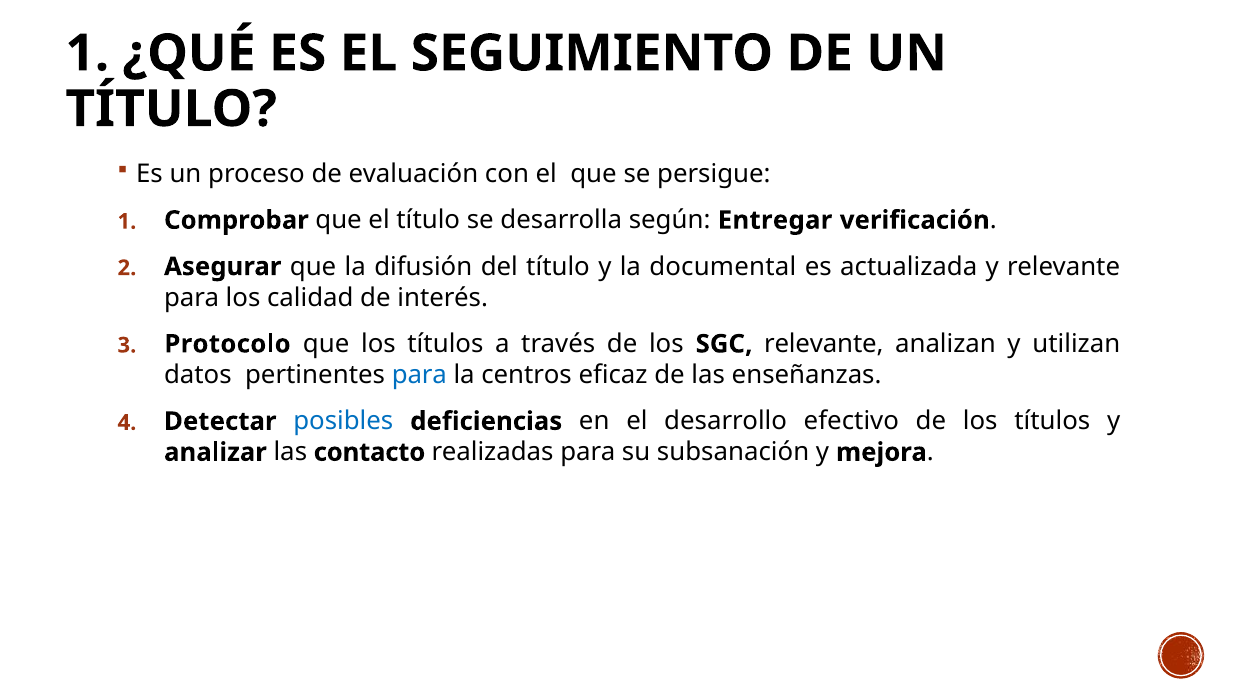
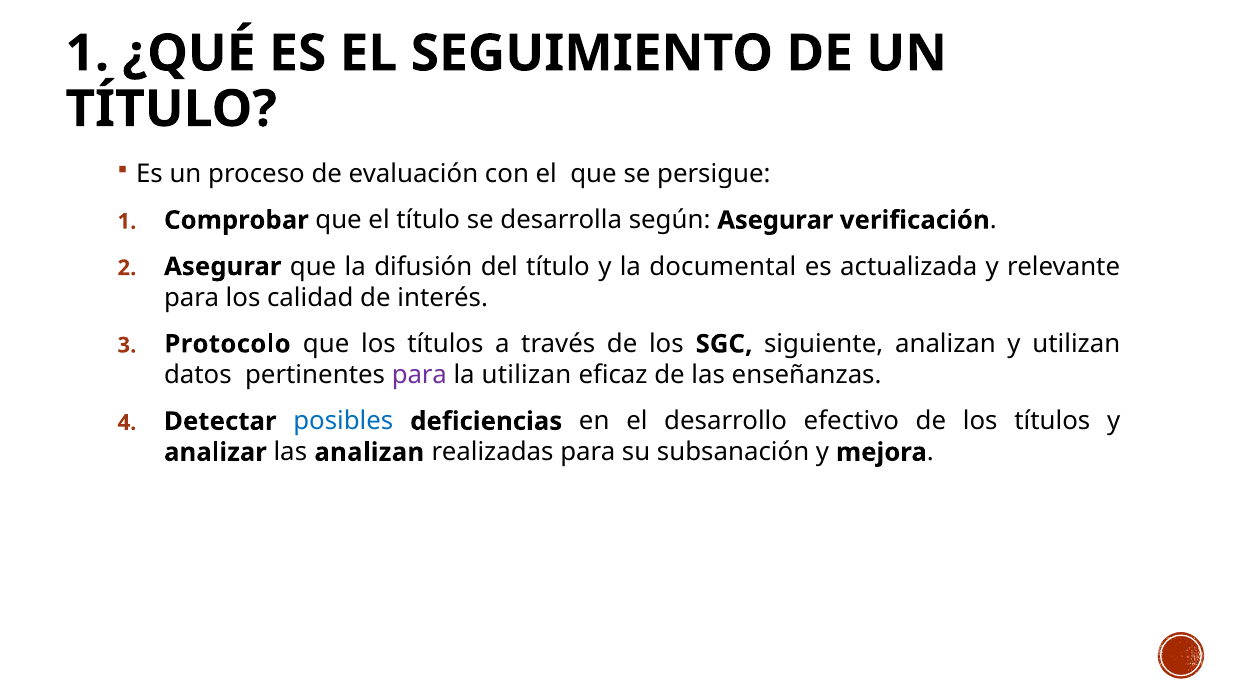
según Entregar: Entregar -> Asegurar (775, 220)
SGC relevante: relevante -> siguiente (824, 344)
para colour: blue -> purple (419, 375)
la centros: centros -> utilizan (526, 375)
las contacto: contacto -> analizan (369, 453)
